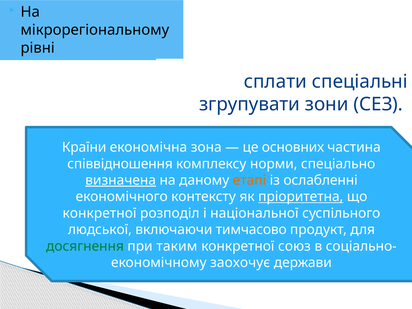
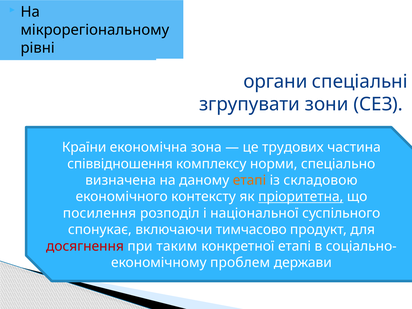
сплати: сплати -> органи (275, 82)
основних: основних -> трудових (293, 147)
визначена underline: present -> none (121, 180)
ослабленні: ослабленні -> складовою (321, 180)
конкретної: конкретної -> посилення (99, 213)
людської: людської -> спонукає (100, 230)
досягнення colour: green -> red (85, 246)
конкретної союз: союз -> етапі (295, 246)
заохочує: заохочує -> проблем (240, 263)
